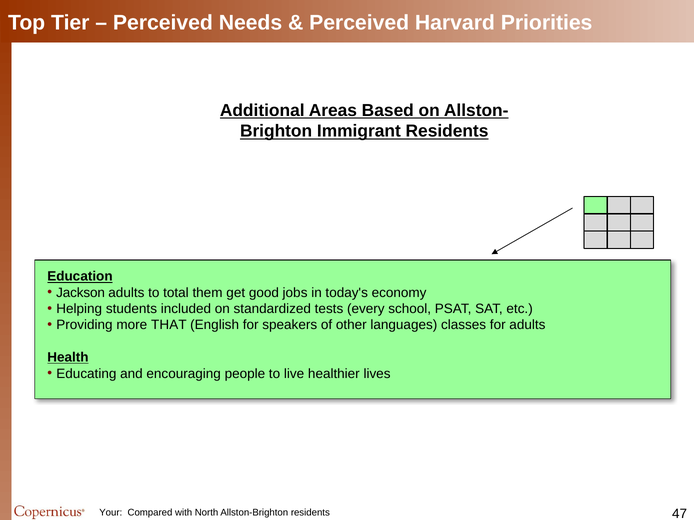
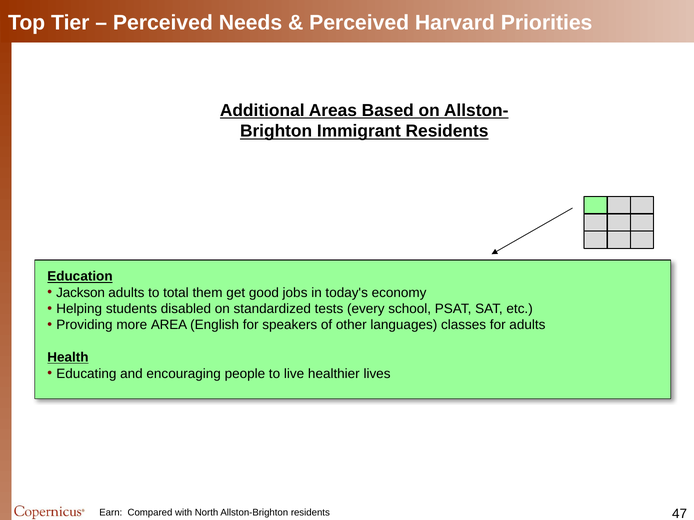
included: included -> disabled (186, 309)
THAT: THAT -> AREA (169, 325)
Your: Your -> Earn (111, 513)
